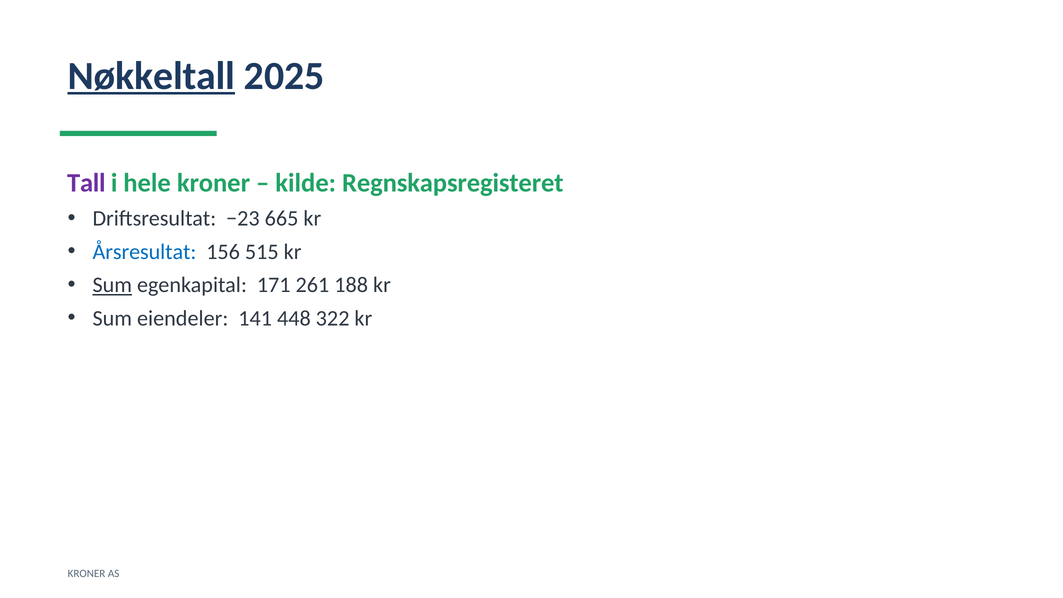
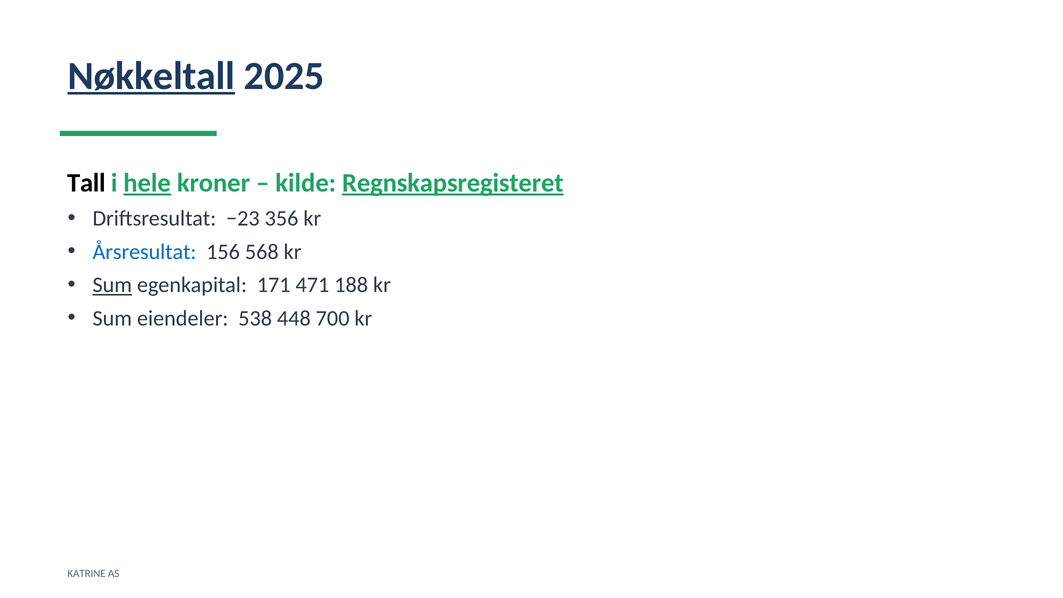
Tall colour: purple -> black (86, 183)
hele underline: none -> present (147, 183)
Regnskapsregisteret underline: none -> present (453, 183)
665: 665 -> 356 (282, 219)
515: 515 -> 568 (262, 252)
261: 261 -> 471 (312, 285)
141: 141 -> 538 (255, 318)
322: 322 -> 700 (333, 318)
KRONER: KRONER -> KATRINE (87, 574)
